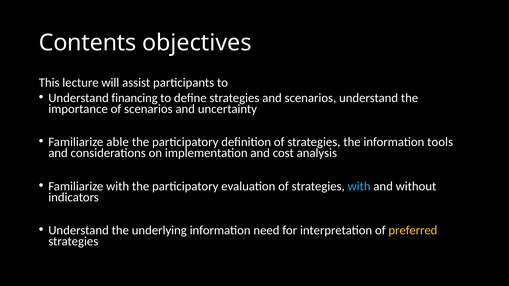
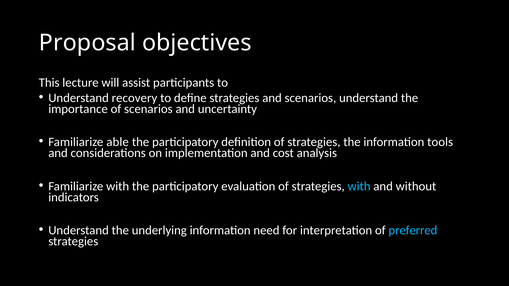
Contents: Contents -> Proposal (87, 43)
financing: financing -> recovery (134, 98)
preferred colour: yellow -> light blue (413, 231)
